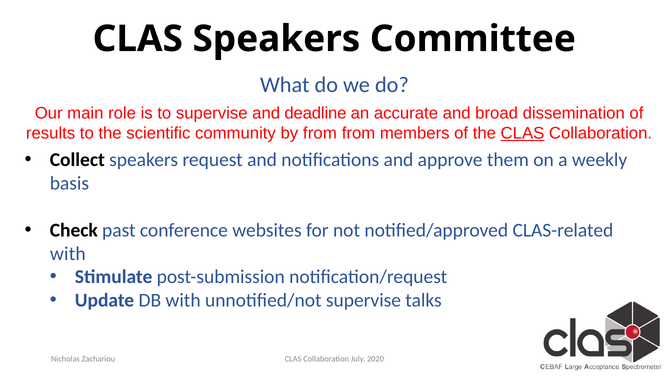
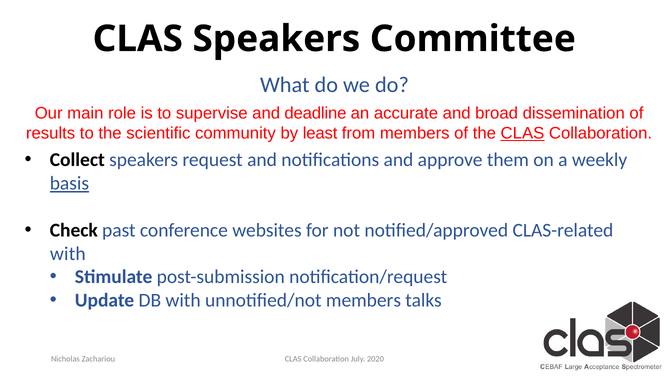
by from: from -> least (320, 134)
basis underline: none -> present (69, 184)
unnotified/not supervise: supervise -> members (363, 301)
